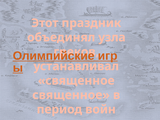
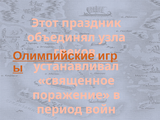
священное: священное -> поражение (71, 95)
